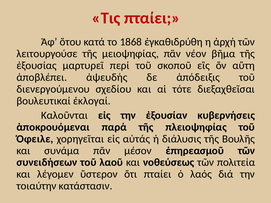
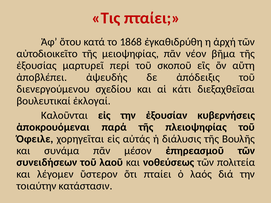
λειτουργούσε: λειτουργούσε -> αὐτοδιοικεῖτο (47, 54)
τότε: τότε -> κάτι (182, 89)
